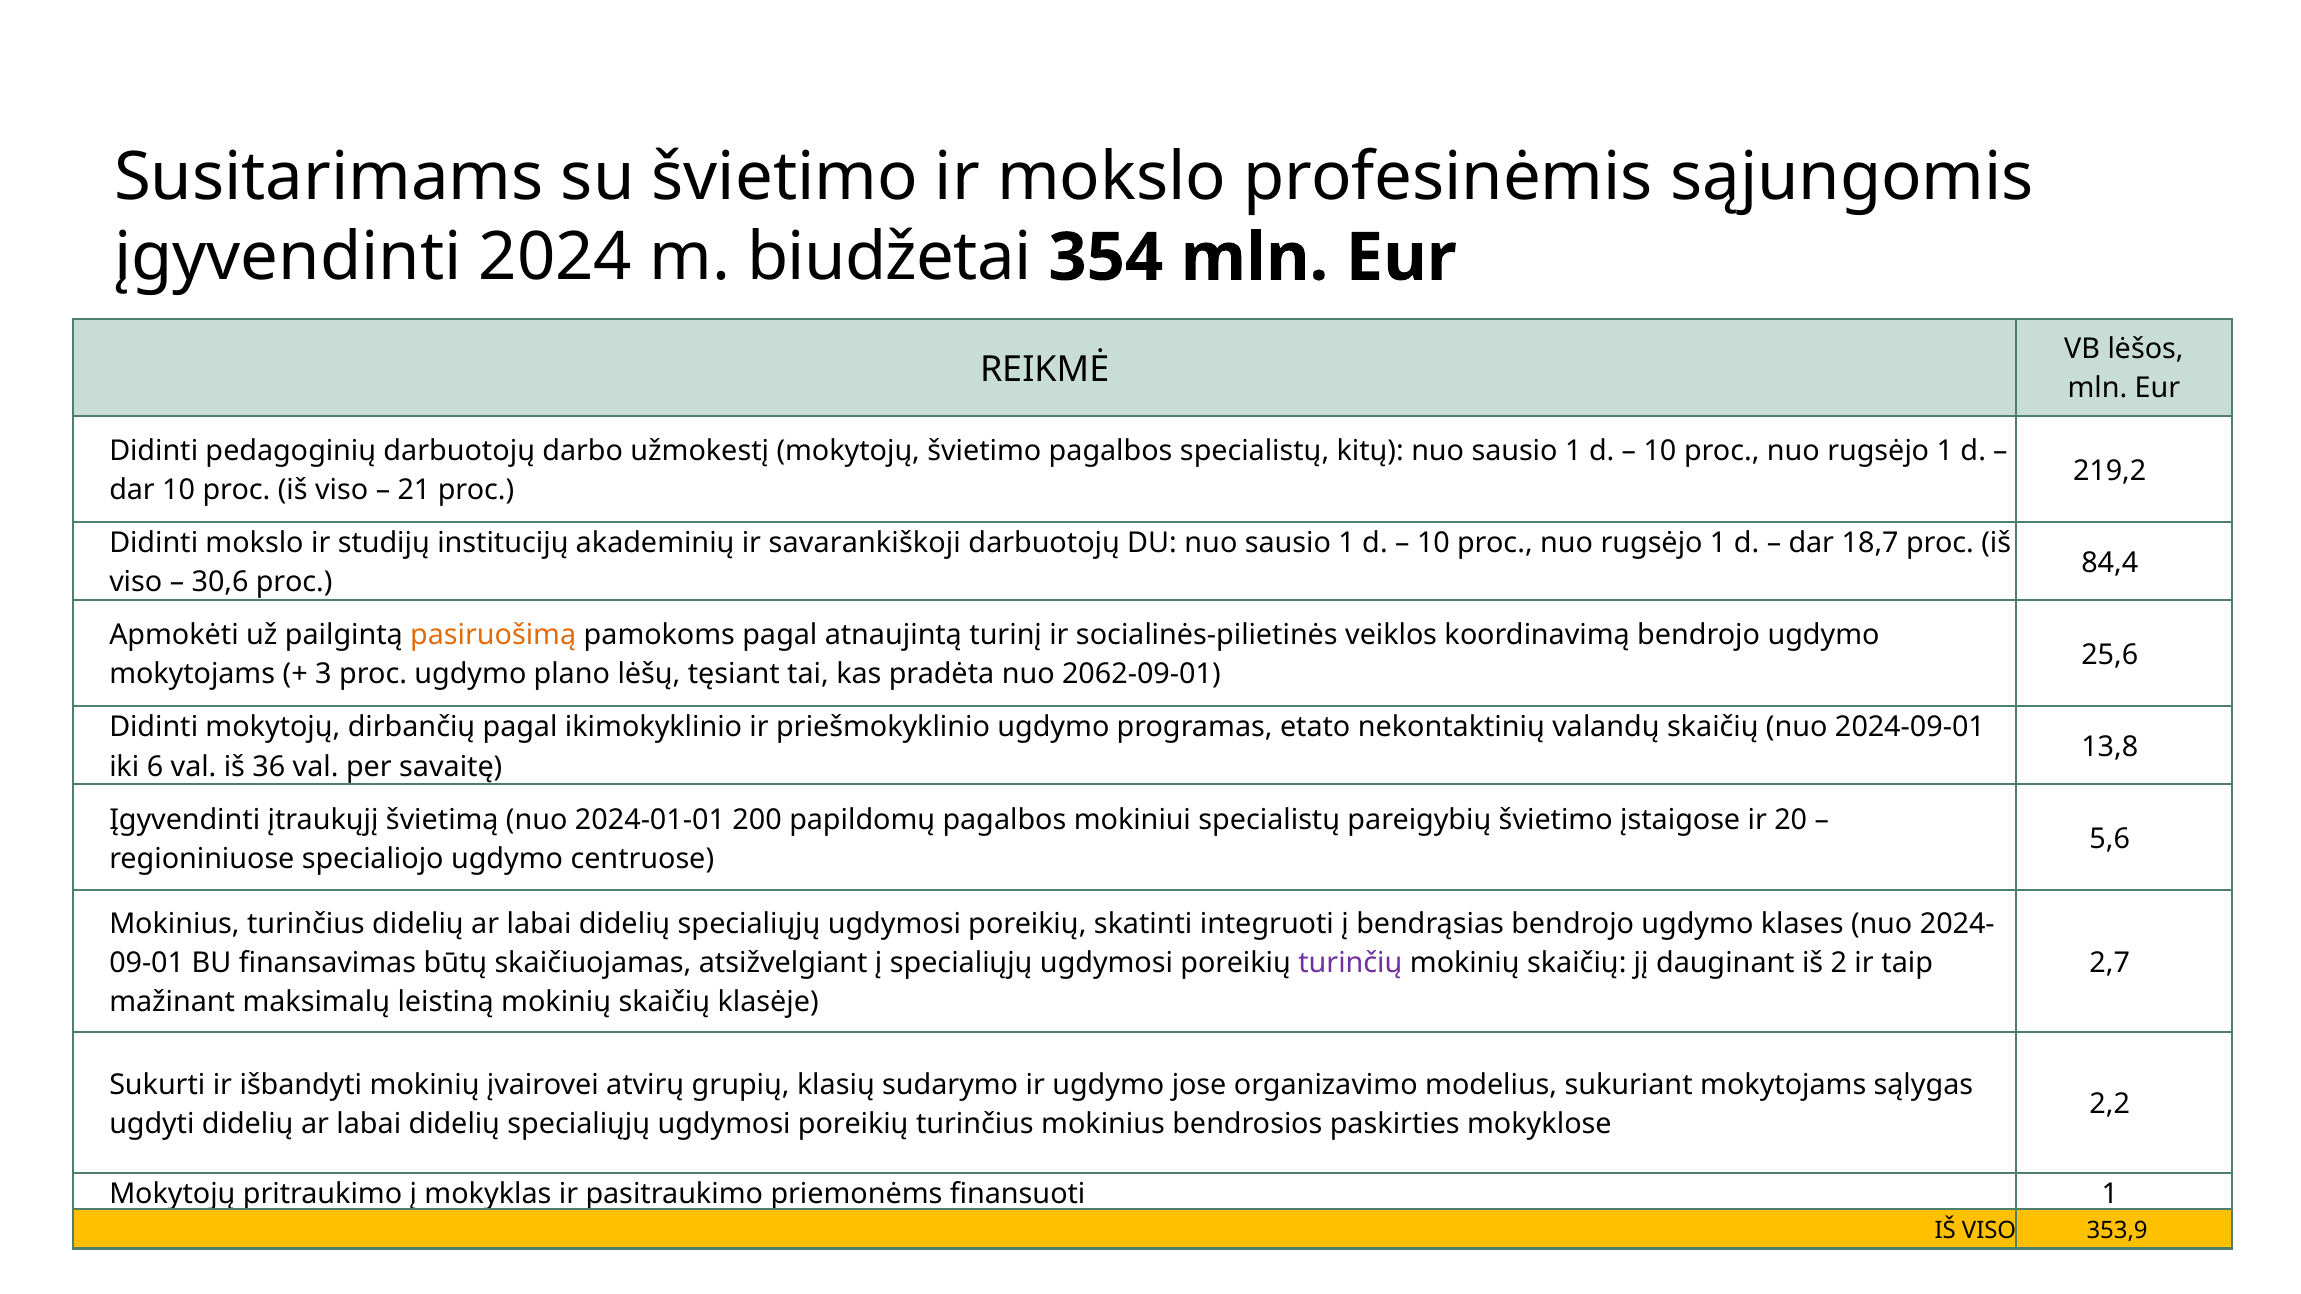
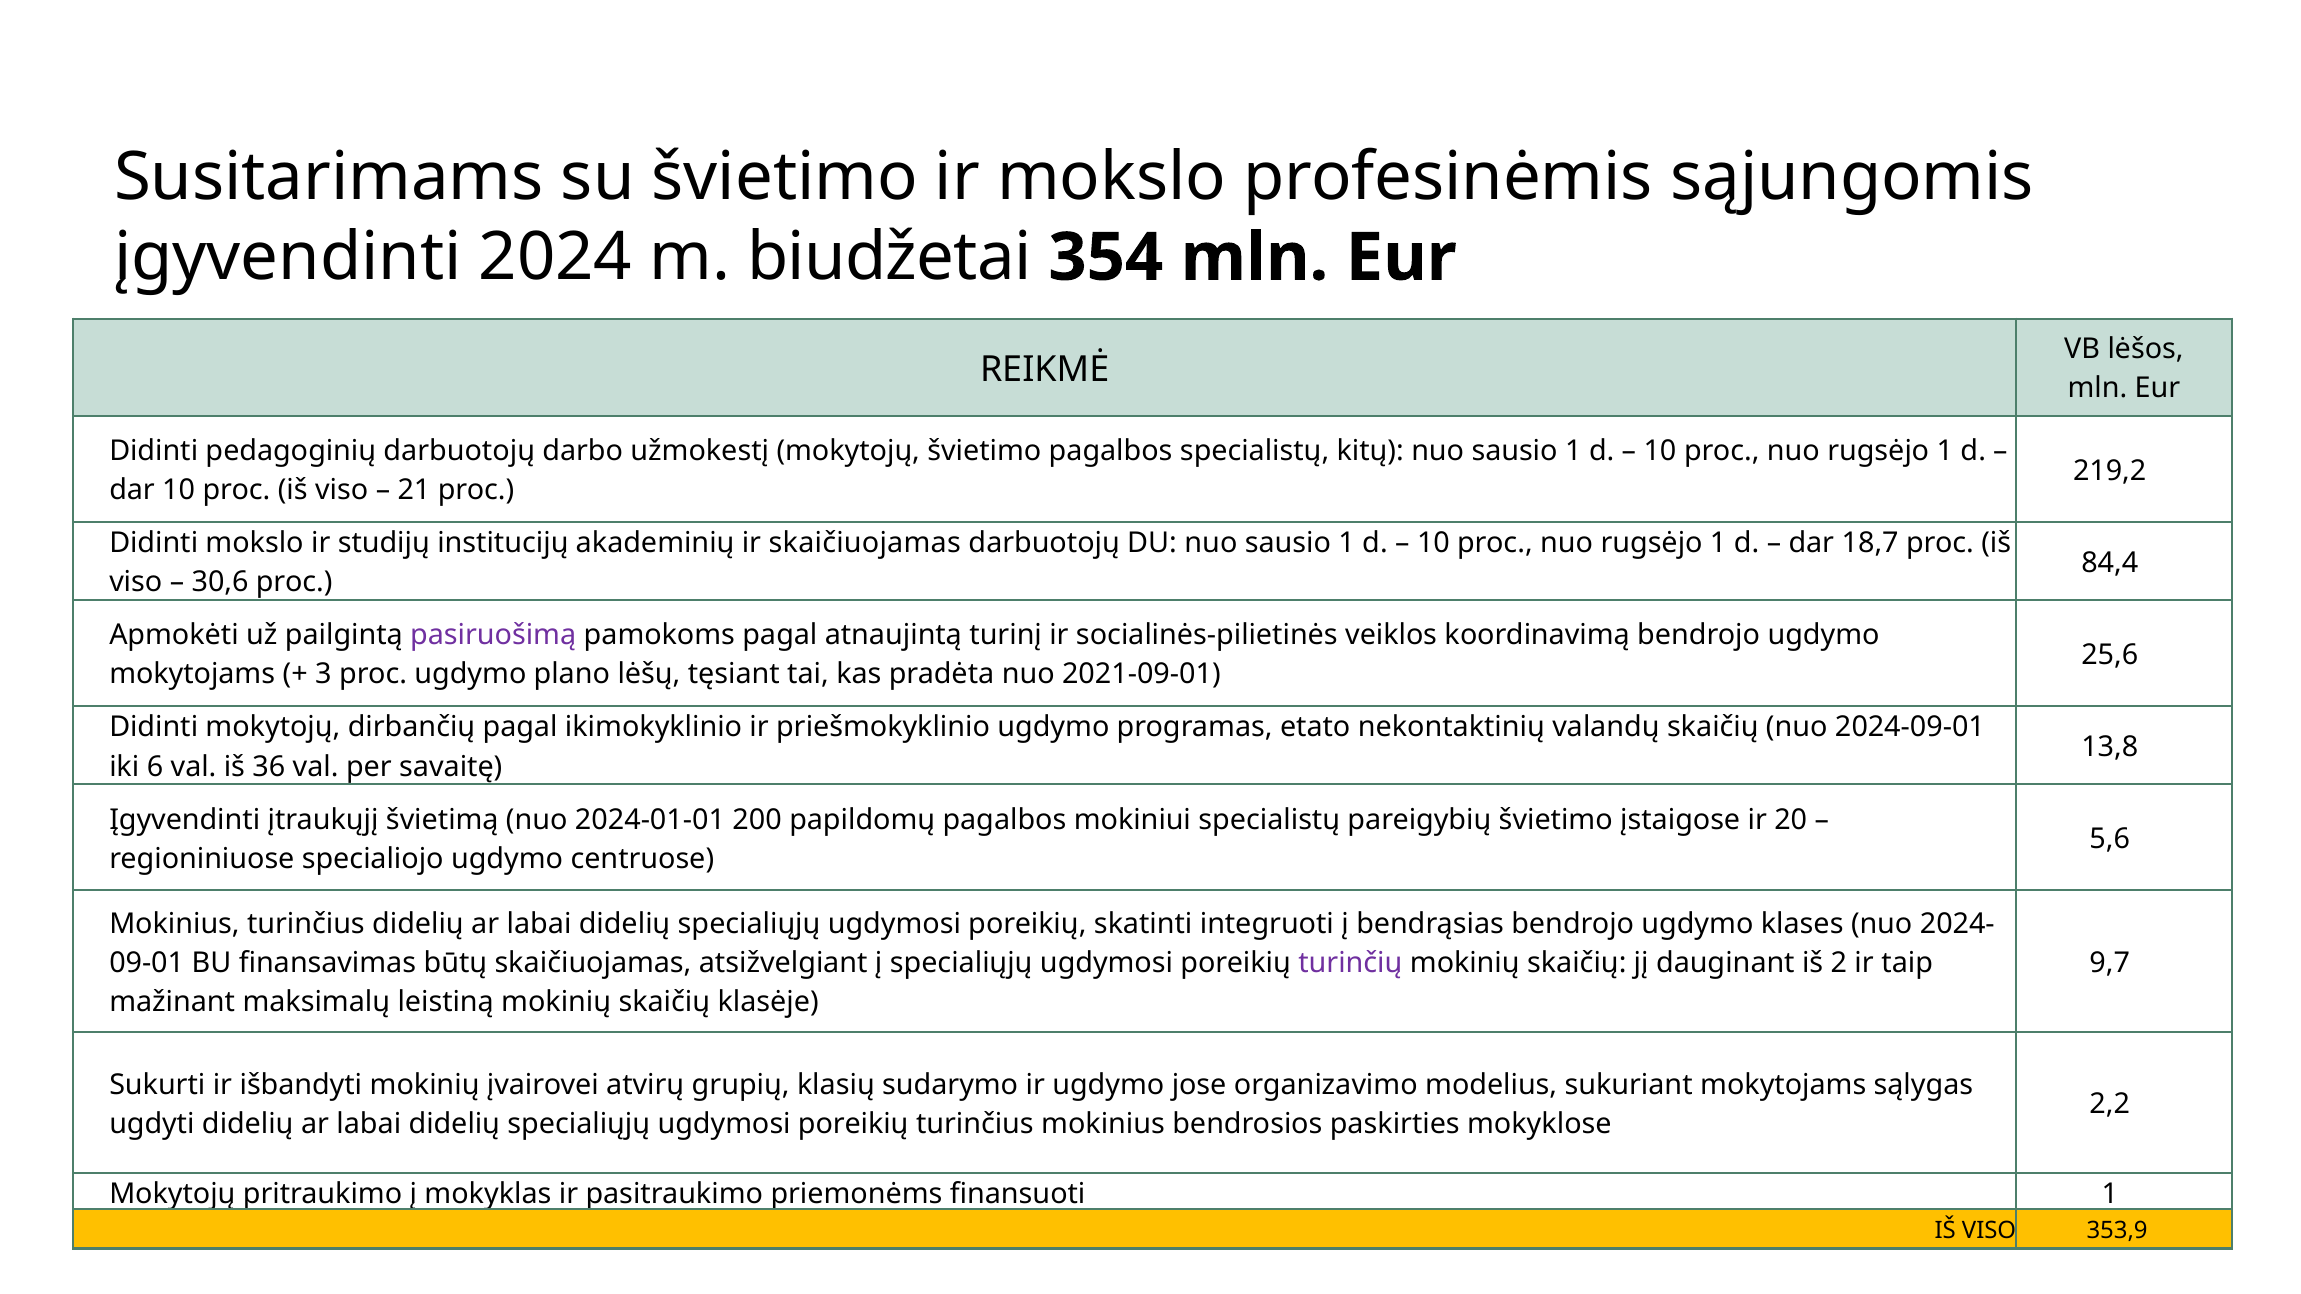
ir savarankiškoji: savarankiškoji -> skaičiuojamas (865, 543)
pasiruošimą colour: orange -> purple (493, 635)
2062-09-01: 2062-09-01 -> 2021-09-01 (1141, 675)
2,7: 2,7 -> 9,7 (2110, 963)
